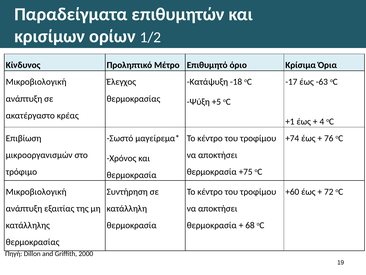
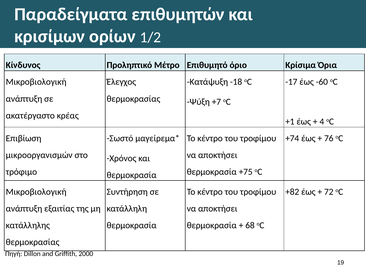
-63: -63 -> -60 (322, 82)
+5: +5 -> +7 (216, 102)
+60: +60 -> +82 (292, 191)
